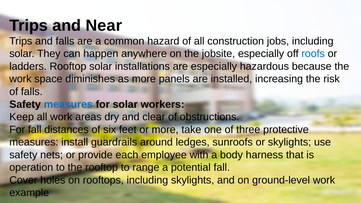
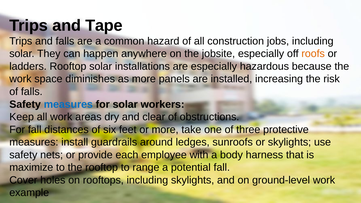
Near: Near -> Tape (104, 25)
roofs colour: blue -> orange (313, 54)
operation: operation -> maximize (31, 168)
